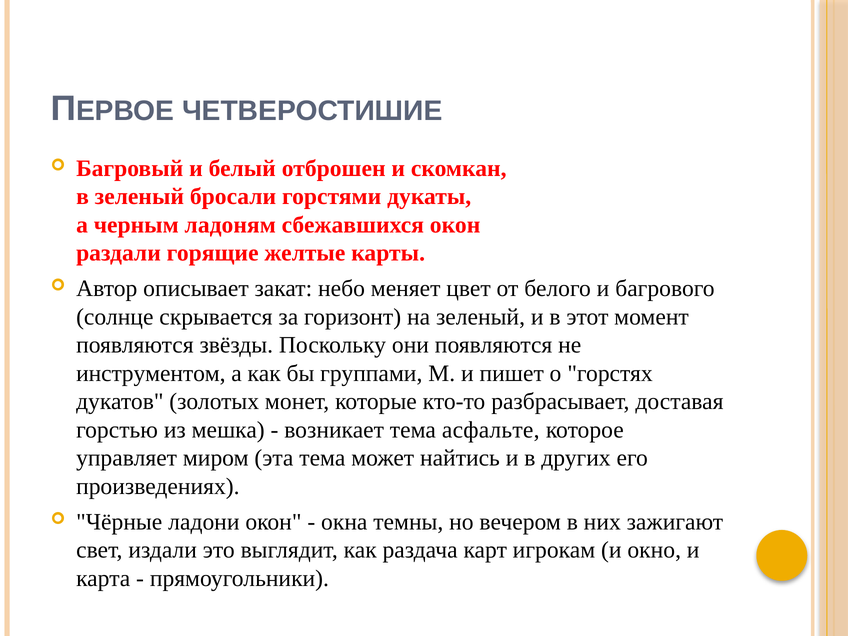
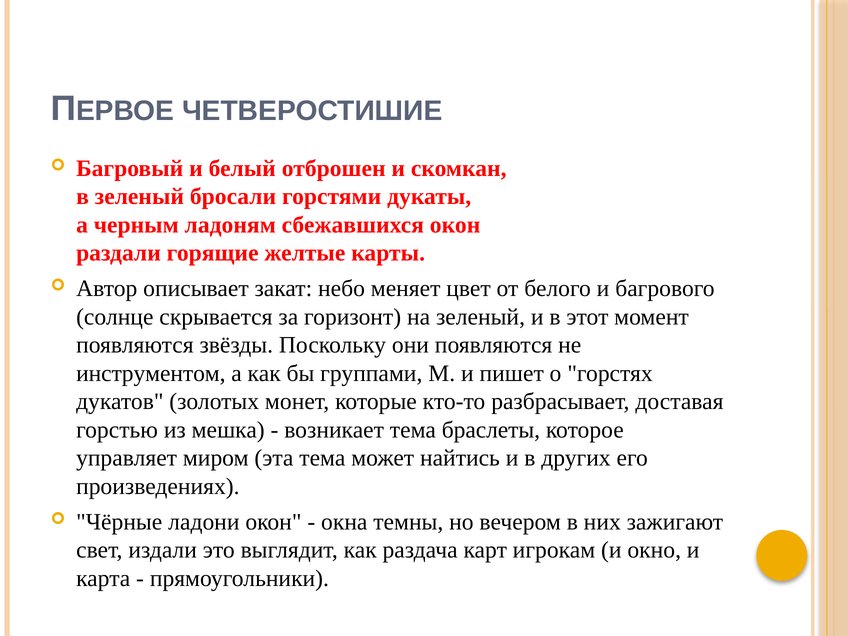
асфальте: асфальте -> браслеты (491, 430)
